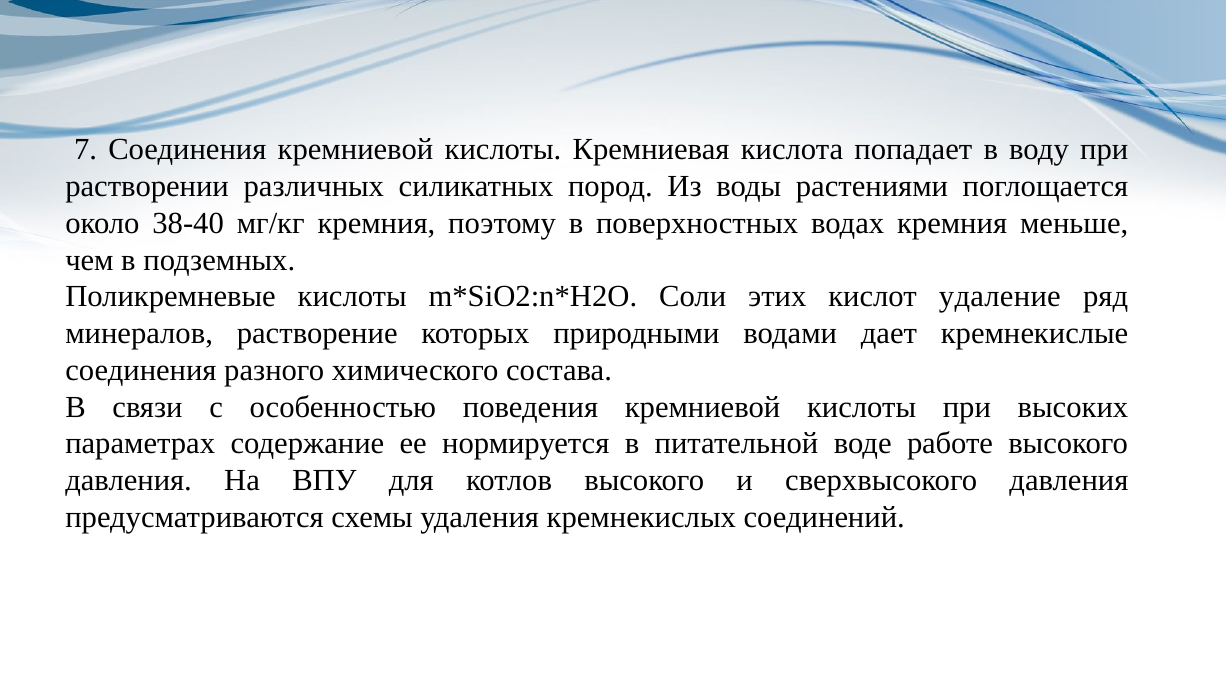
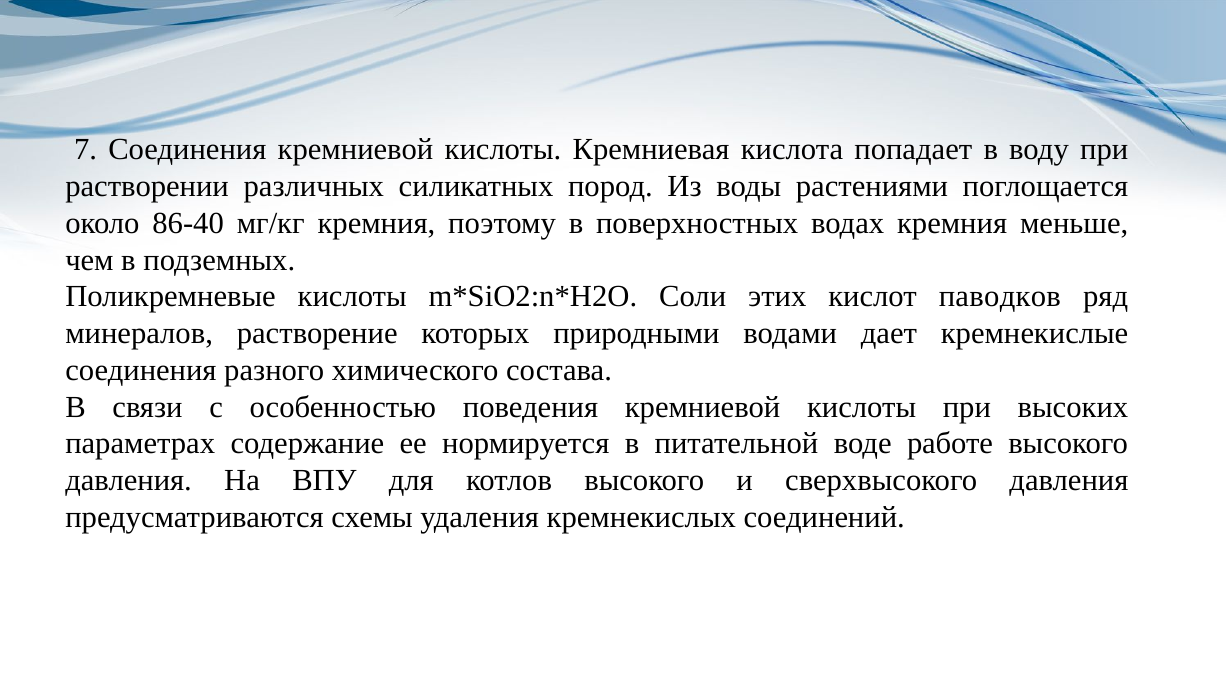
38-40: 38-40 -> 86-40 (188, 223)
удаление: удаление -> паводков (1000, 297)
